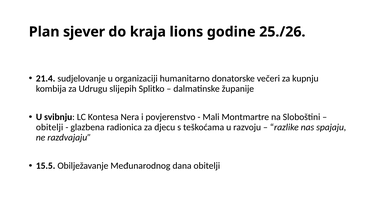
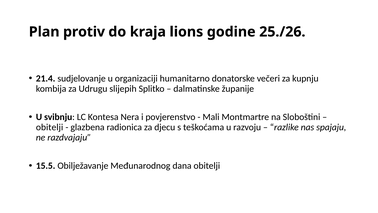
sjever: sjever -> protiv (84, 32)
